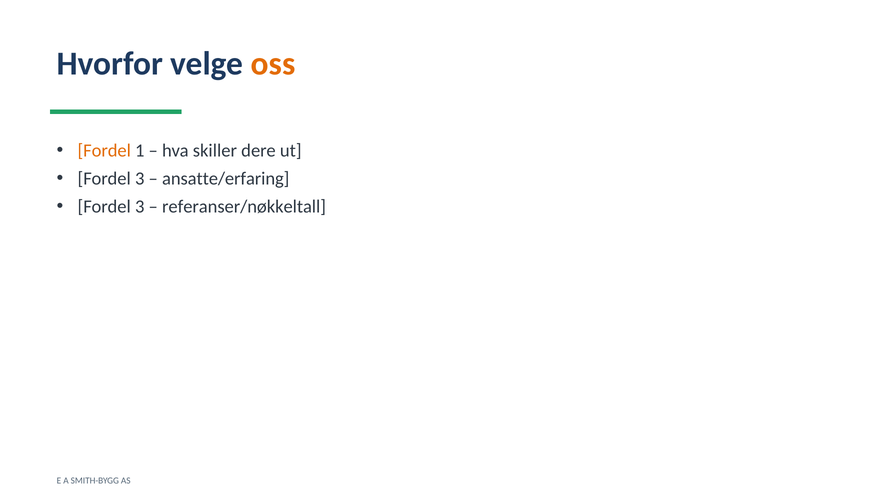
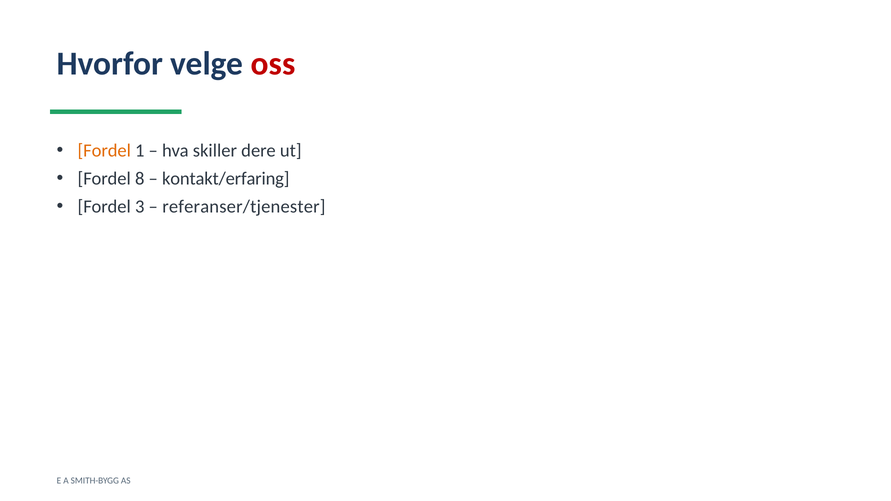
oss colour: orange -> red (273, 64)
3: 3 -> 8 (140, 179)
ansatte/erfaring: ansatte/erfaring -> kontakt/erfaring (226, 179)
referanser/nøkkeltall: referanser/nøkkeltall -> referanser/tjenester (244, 207)
